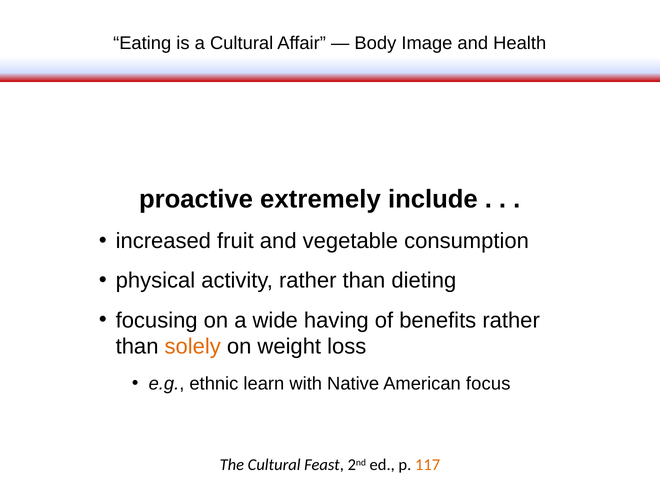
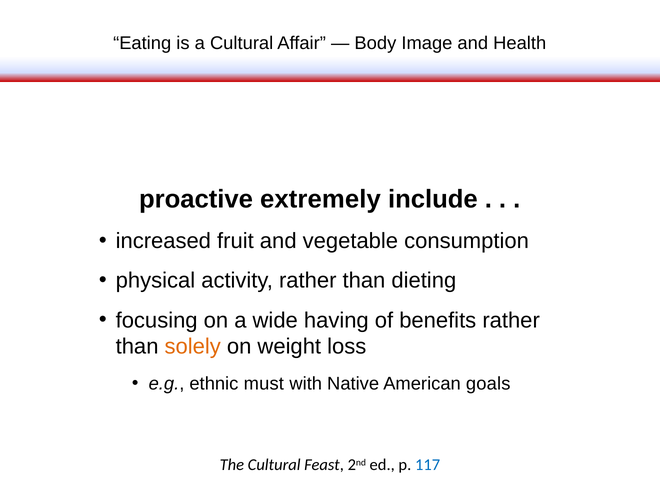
learn: learn -> must (264, 384)
focus: focus -> goals (488, 384)
117 colour: orange -> blue (428, 465)
